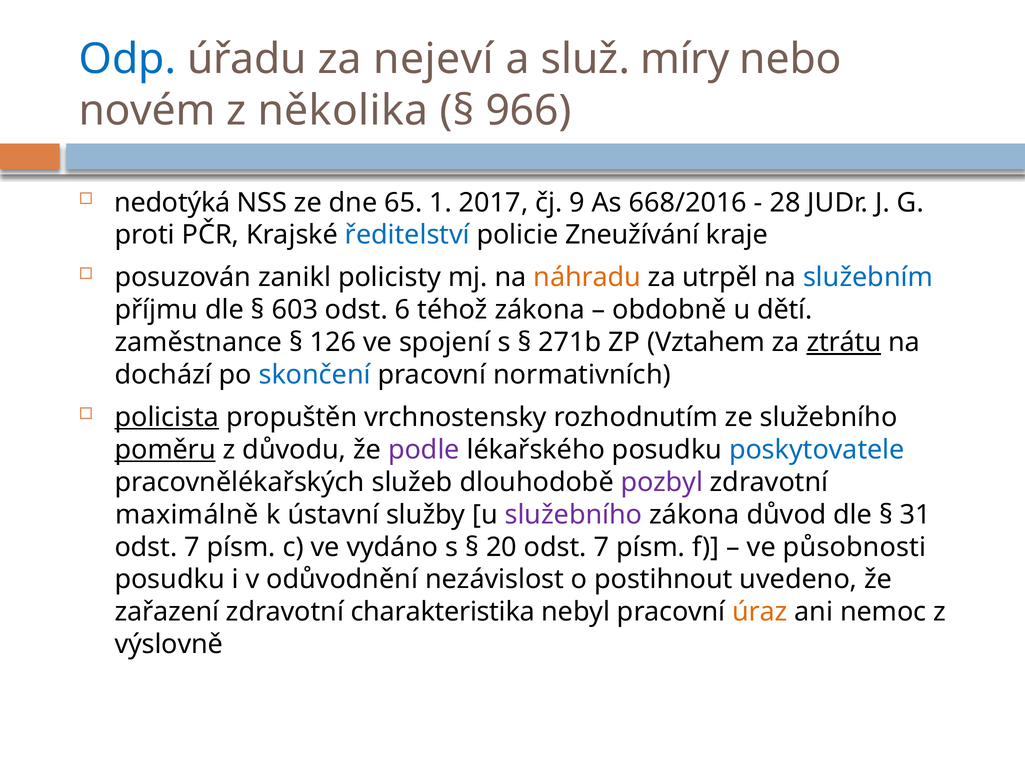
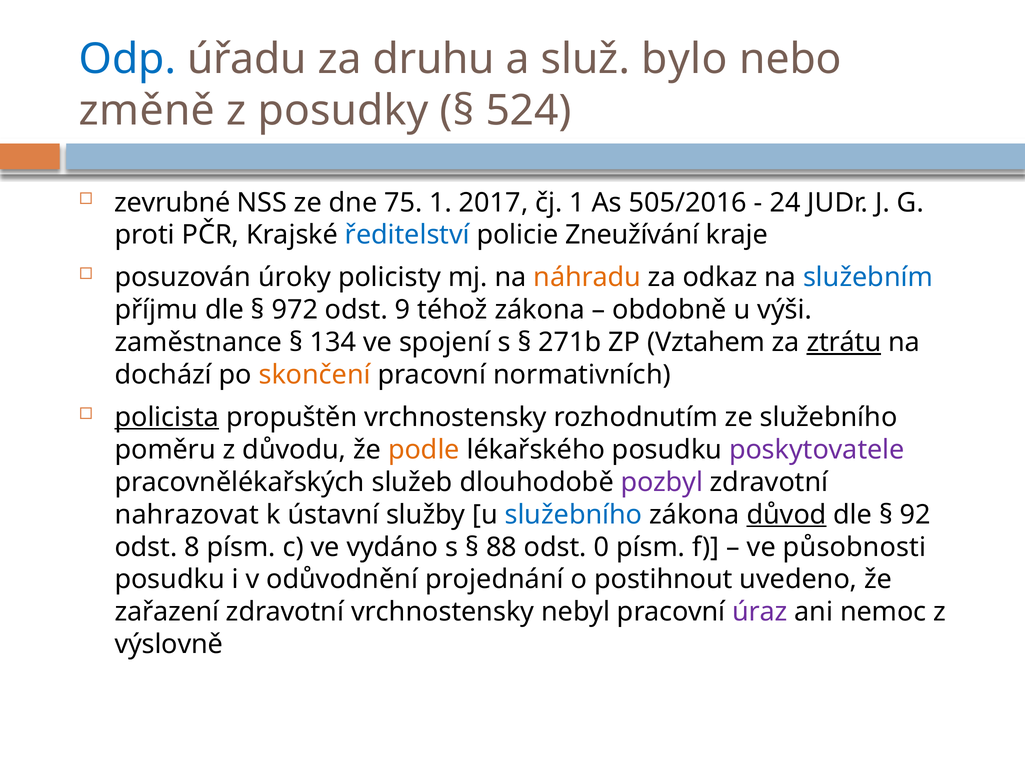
nejeví: nejeví -> druhu (434, 59)
míry: míry -> bylo (684, 59)
novém: novém -> změně (147, 110)
několika: několika -> posudky (343, 110)
966: 966 -> 524 (529, 110)
nedotýká: nedotýká -> zevrubné (172, 203)
65: 65 -> 75 (403, 203)
čj 9: 9 -> 1 (577, 203)
668/2016: 668/2016 -> 505/2016 (688, 203)
28: 28 -> 24 (785, 203)
zanikl: zanikl -> úroky (295, 277)
utrpěl: utrpěl -> odkaz (720, 277)
603: 603 -> 972 (295, 310)
6: 6 -> 9 (402, 310)
dětí: dětí -> výši (785, 310)
126: 126 -> 134 (333, 342)
skončení colour: blue -> orange (315, 375)
poměru underline: present -> none (165, 450)
podle colour: purple -> orange (424, 450)
poskytovatele colour: blue -> purple (817, 450)
maximálně: maximálně -> nahrazovat (187, 514)
služebního colour: purple -> blue (573, 514)
důvod underline: none -> present (787, 514)
31: 31 -> 92 (915, 514)
7: 7 -> 8 (192, 547)
20: 20 -> 88 (501, 547)
7: 7 -> 0 (601, 547)
nezávislost: nezávislost -> projednání (494, 579)
zdravotní charakteristika: charakteristika -> vrchnostensky (443, 612)
úraz colour: orange -> purple (760, 612)
